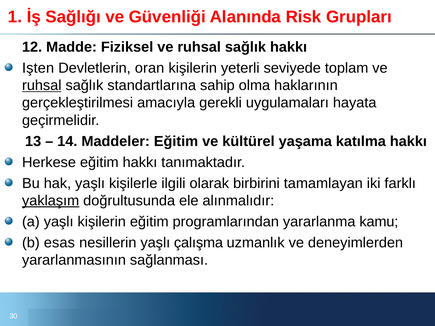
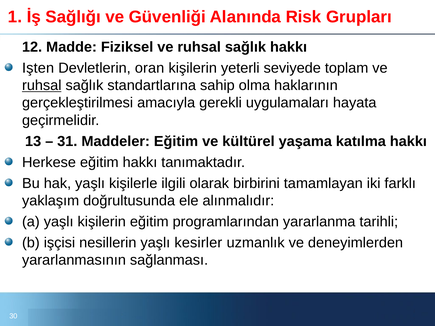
14: 14 -> 31 (67, 141)
yaklaşım underline: present -> none (51, 201)
kamu: kamu -> tarihli (379, 222)
esas: esas -> işçisi (59, 243)
çalışma: çalışma -> kesirler (198, 243)
